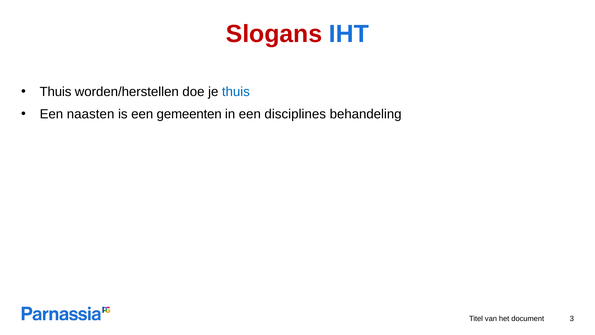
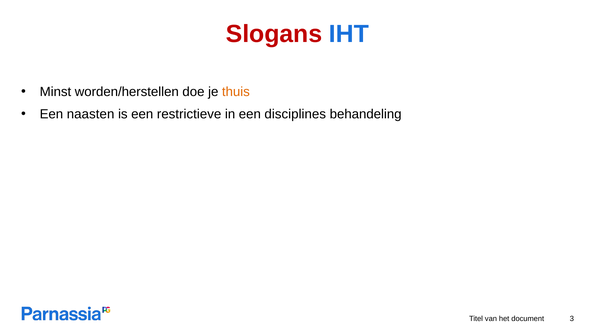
Thuis: Thuis -> Minst (55, 92)
thuis colour: blue -> orange (236, 92)
gemeenten: gemeenten -> restrictieve (189, 114)
